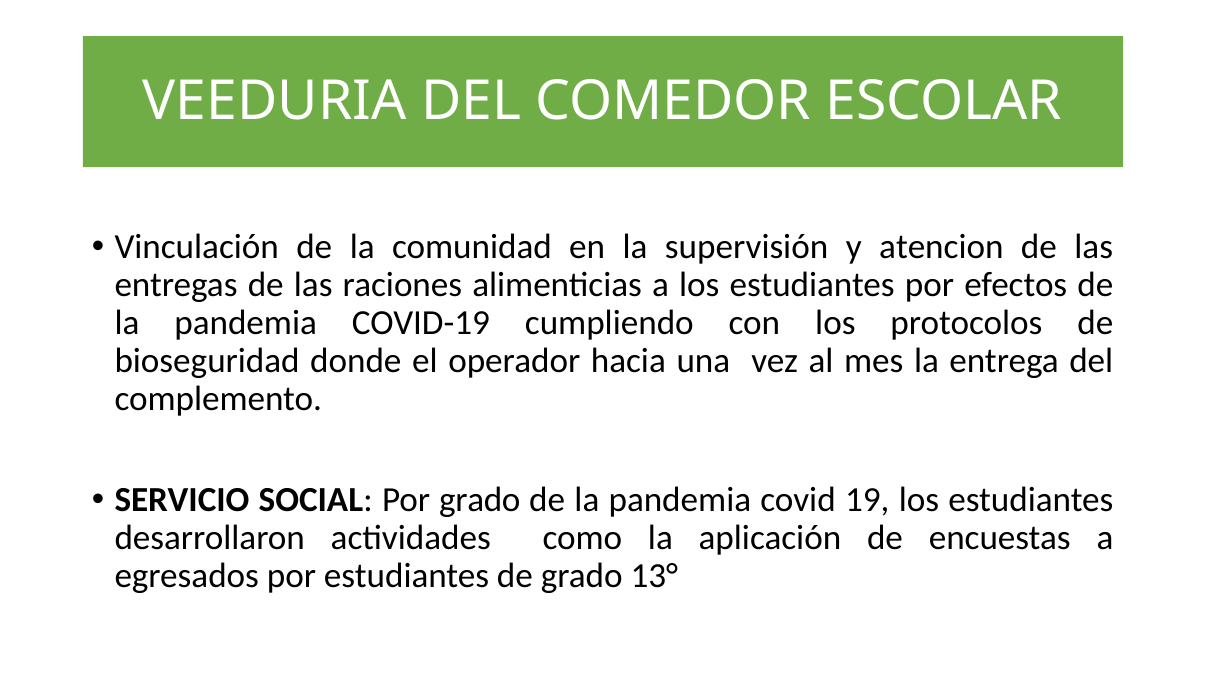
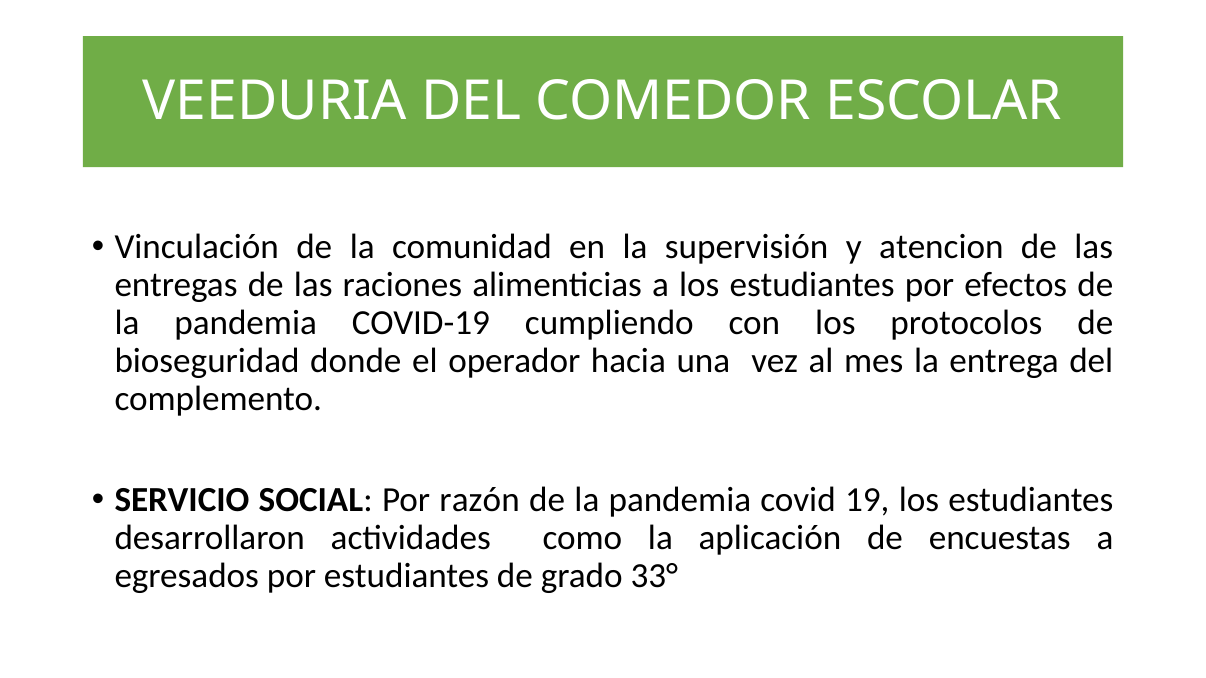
Por grado: grado -> razón (480, 501)
13°: 13° -> 33° (654, 577)
